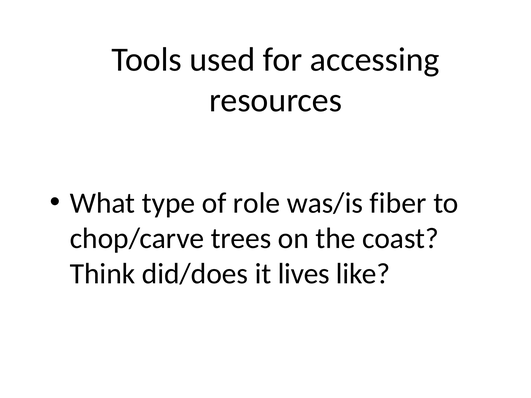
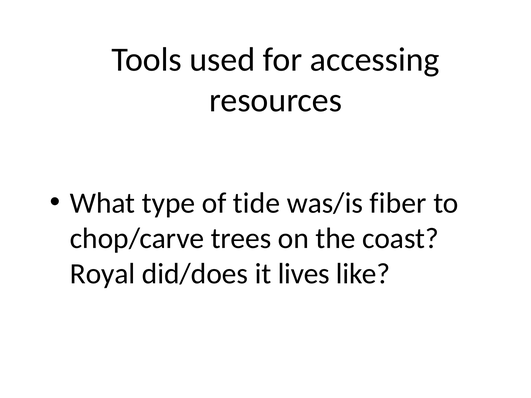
role: role -> tide (257, 203)
Think: Think -> Royal (103, 274)
